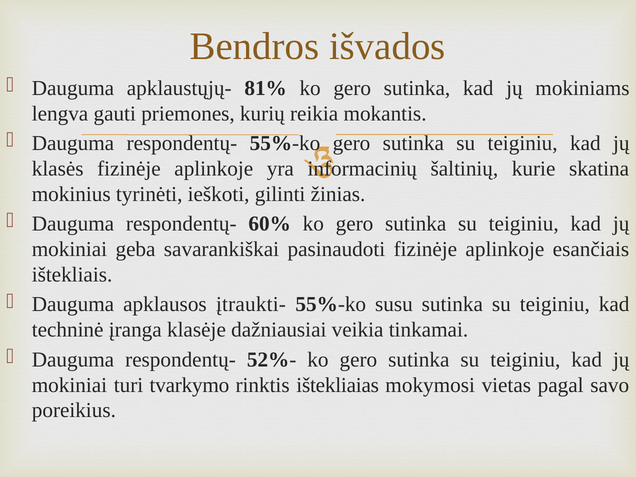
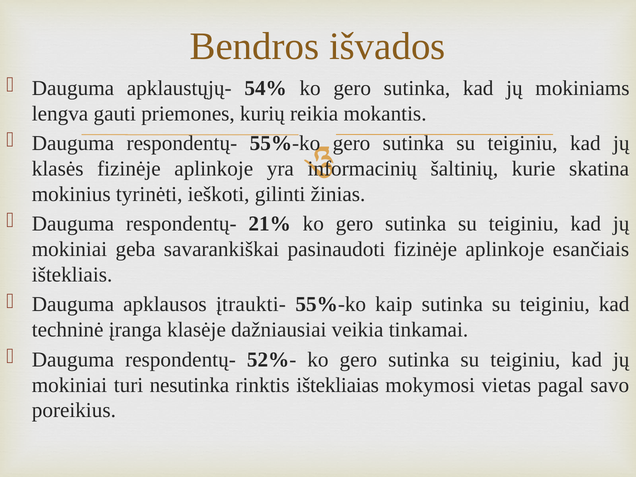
81%: 81% -> 54% (266, 88)
60%: 60% -> 21% (270, 224)
susu: susu -> kaip (394, 304)
tvarkymo: tvarkymo -> nesutinka (189, 385)
